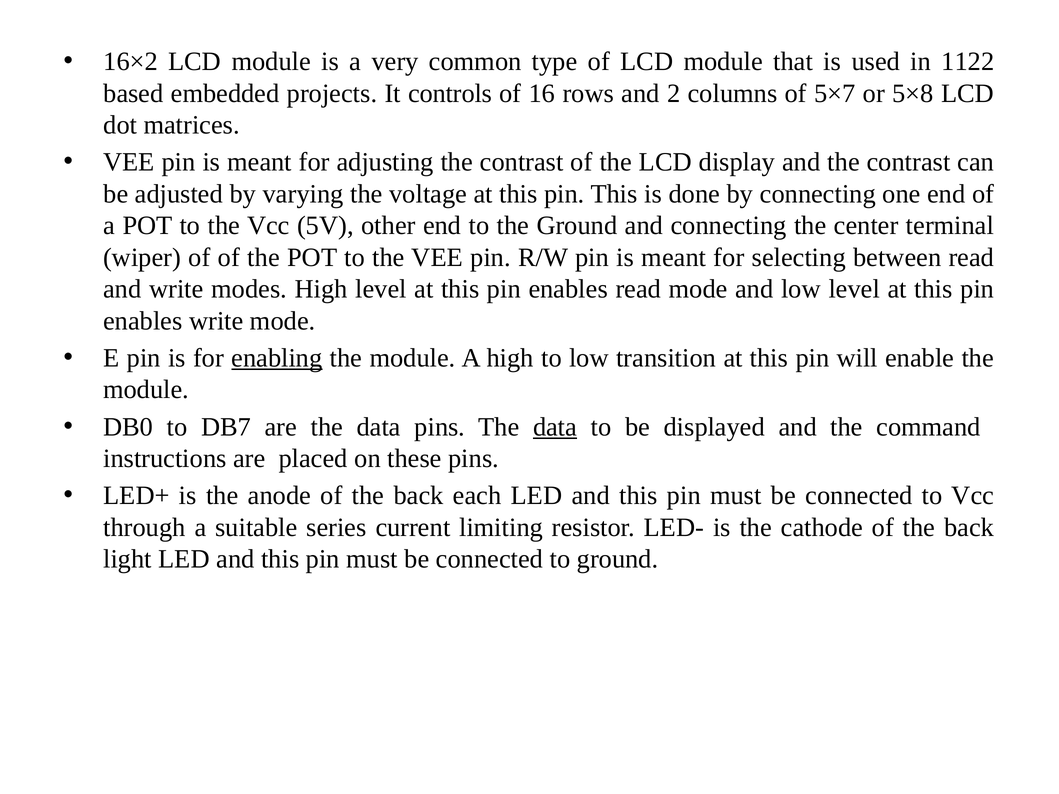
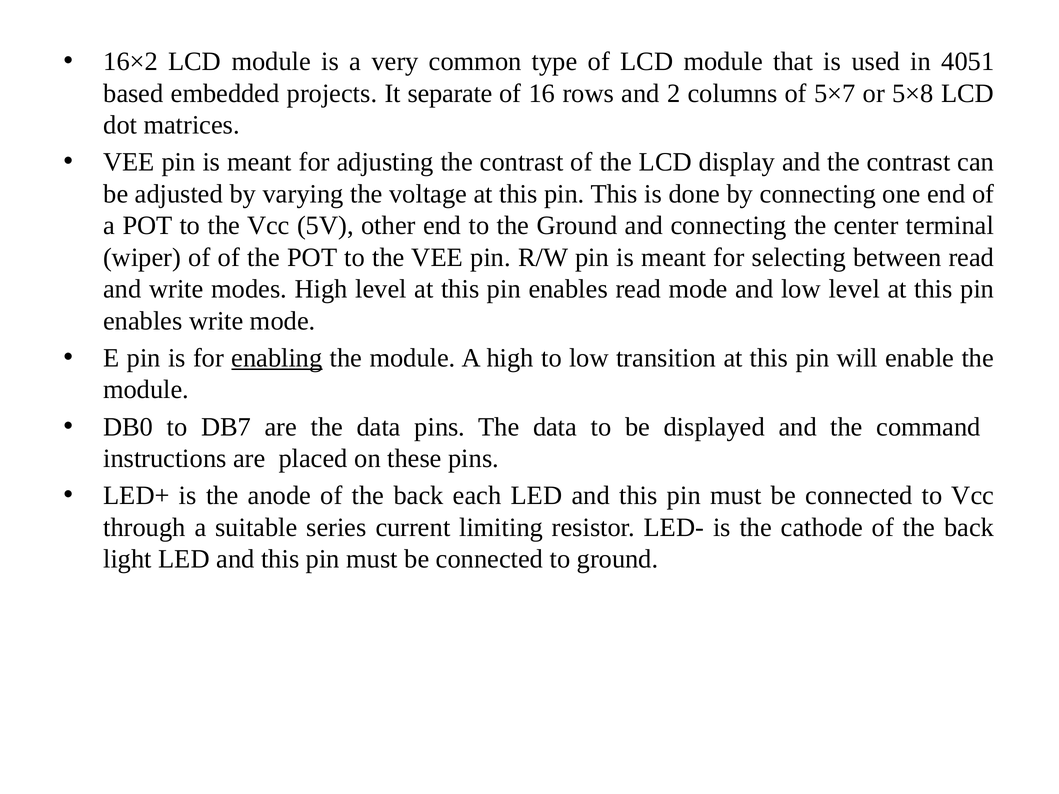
1122: 1122 -> 4051 (968, 62)
controls: controls -> separate (450, 93)
data underline: present -> none (555, 427)
